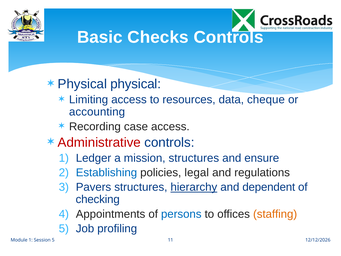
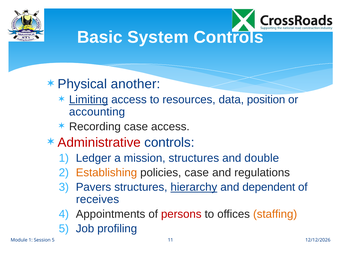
Checks: Checks -> System (158, 37)
Physical physical: physical -> another (136, 84)
Limiting underline: none -> present (89, 100)
cheque: cheque -> position (266, 100)
ensure: ensure -> double (262, 158)
Establishing colour: blue -> orange (106, 172)
policies legal: legal -> case (197, 172)
checking: checking -> receives (98, 199)
persons colour: blue -> red (181, 214)
